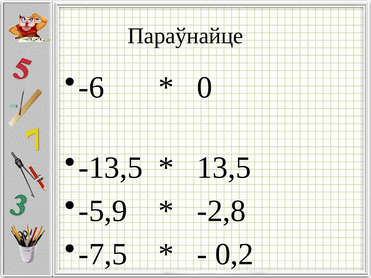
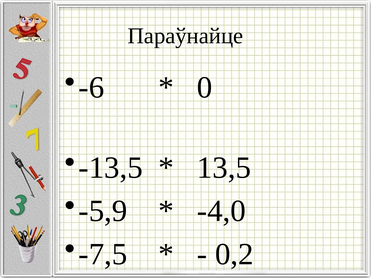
-2,8: -2,8 -> -4,0 (221, 211)
